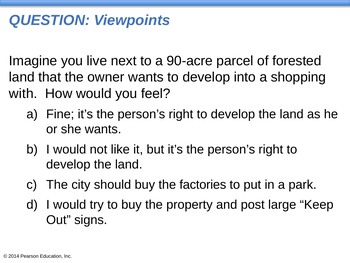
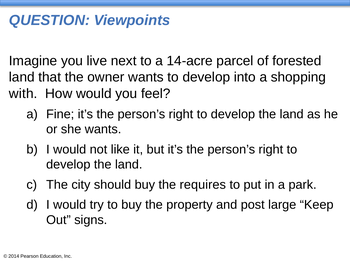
90-acre: 90-acre -> 14-acre (190, 61)
factories: factories -> requires (203, 184)
